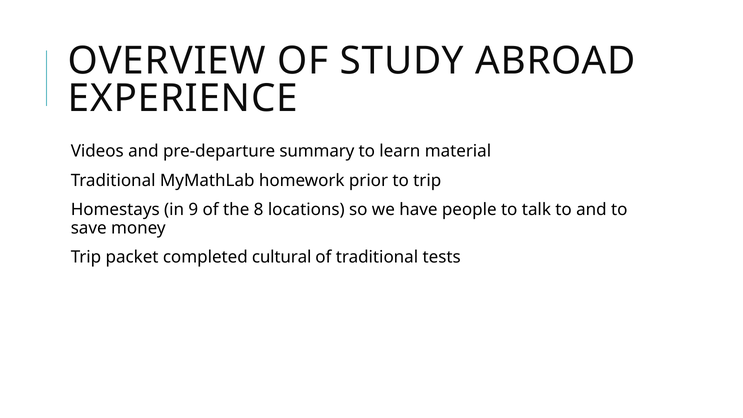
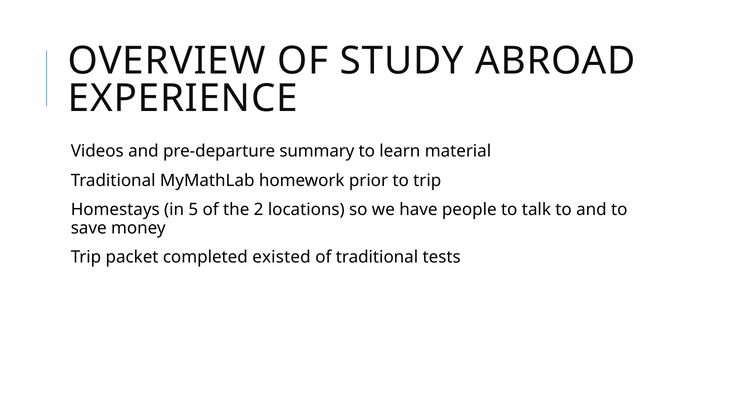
9: 9 -> 5 (193, 210)
8: 8 -> 2 (259, 210)
cultural: cultural -> existed (281, 257)
